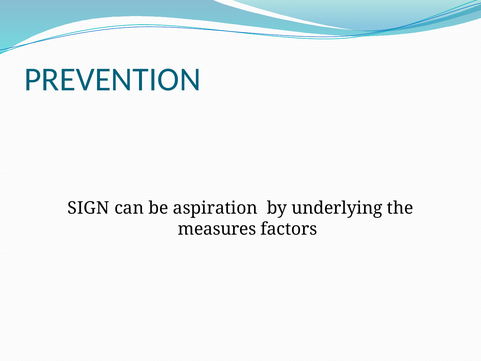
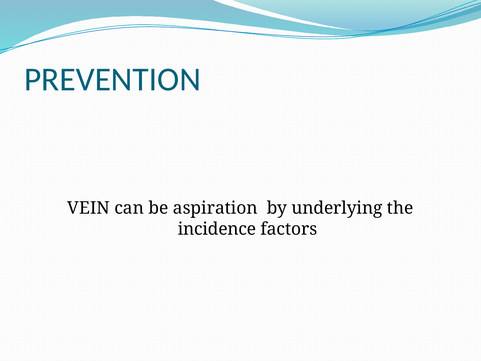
SIGN: SIGN -> VEIN (89, 208)
measures: measures -> incidence (217, 229)
